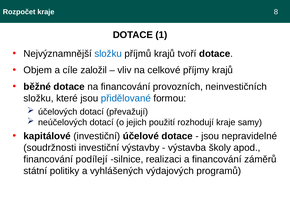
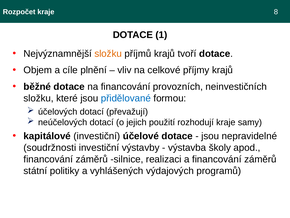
složku colour: blue -> orange (108, 54)
založil: založil -> plnění (94, 70)
podílejí: podílejí -> záměrů (92, 159)
